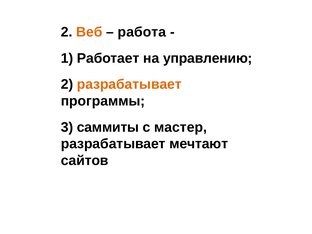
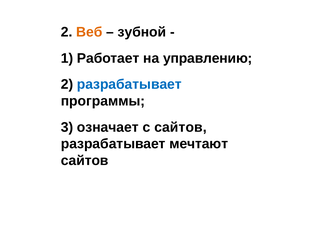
работа: работа -> зубной (142, 32)
разрабатывает colour: orange -> blue (129, 84)
саммиты: саммиты -> означает (108, 127)
с мастер: мастер -> сайтов (180, 127)
